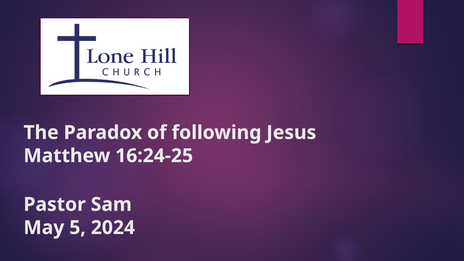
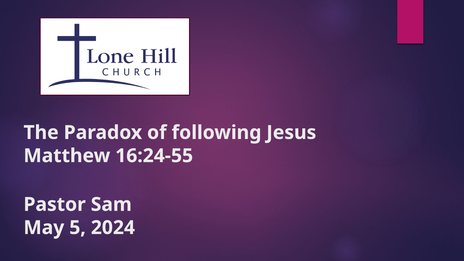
16:24-25: 16:24-25 -> 16:24-55 (154, 156)
